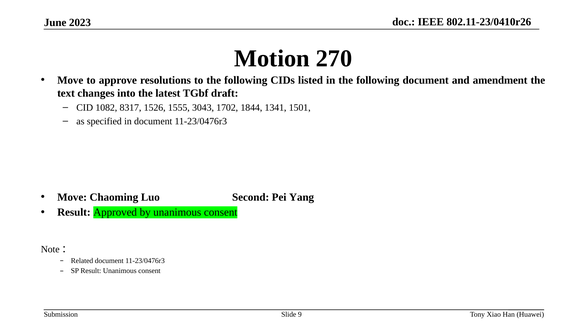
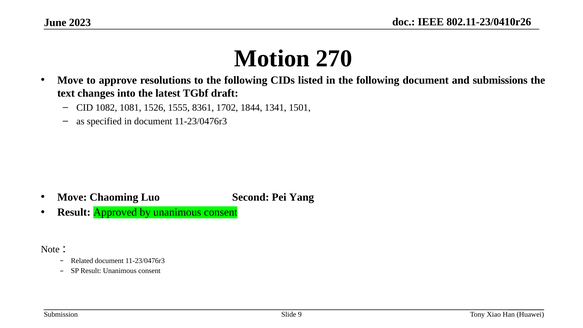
amendment: amendment -> submissions (500, 80)
8317: 8317 -> 1081 (130, 108)
3043: 3043 -> 8361 (203, 108)
